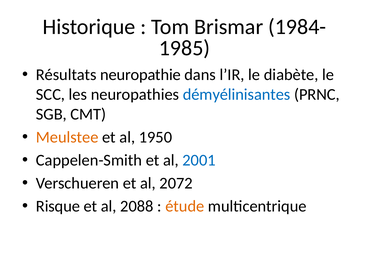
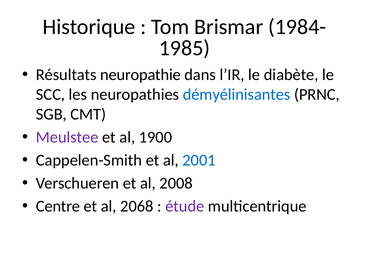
Meulstee colour: orange -> purple (67, 137)
1950: 1950 -> 1900 (155, 137)
2072: 2072 -> 2008 (176, 183)
Risque: Risque -> Centre (58, 206)
2088: 2088 -> 2068 (137, 206)
étude colour: orange -> purple (185, 206)
